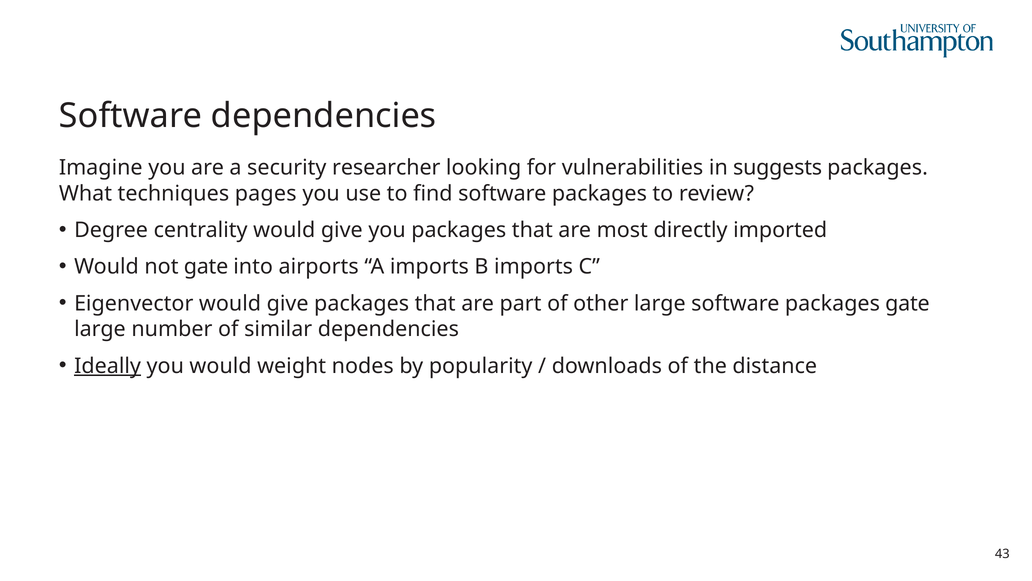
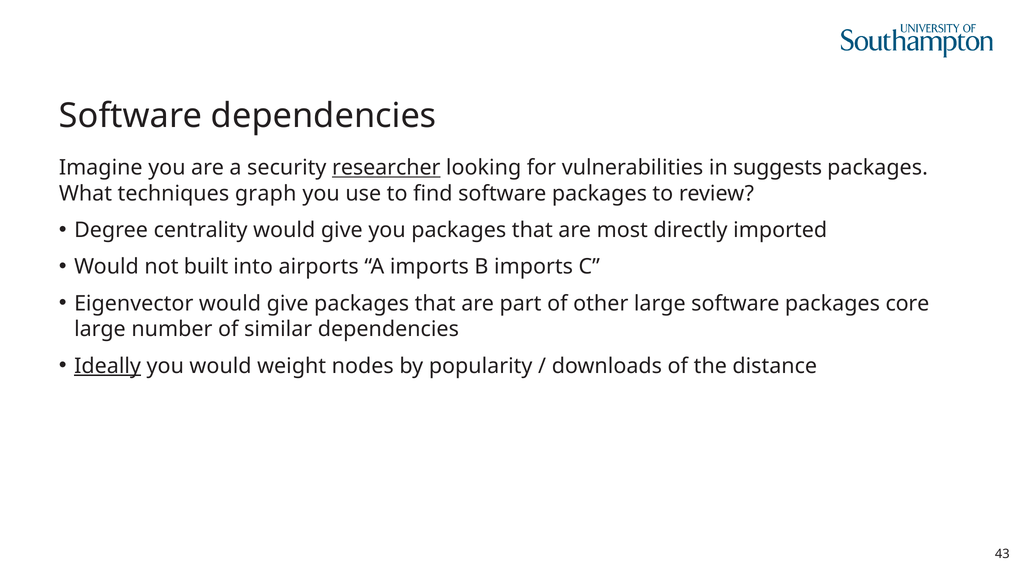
researcher underline: none -> present (386, 168)
pages: pages -> graph (266, 193)
not gate: gate -> built (206, 267)
packages gate: gate -> core (907, 303)
